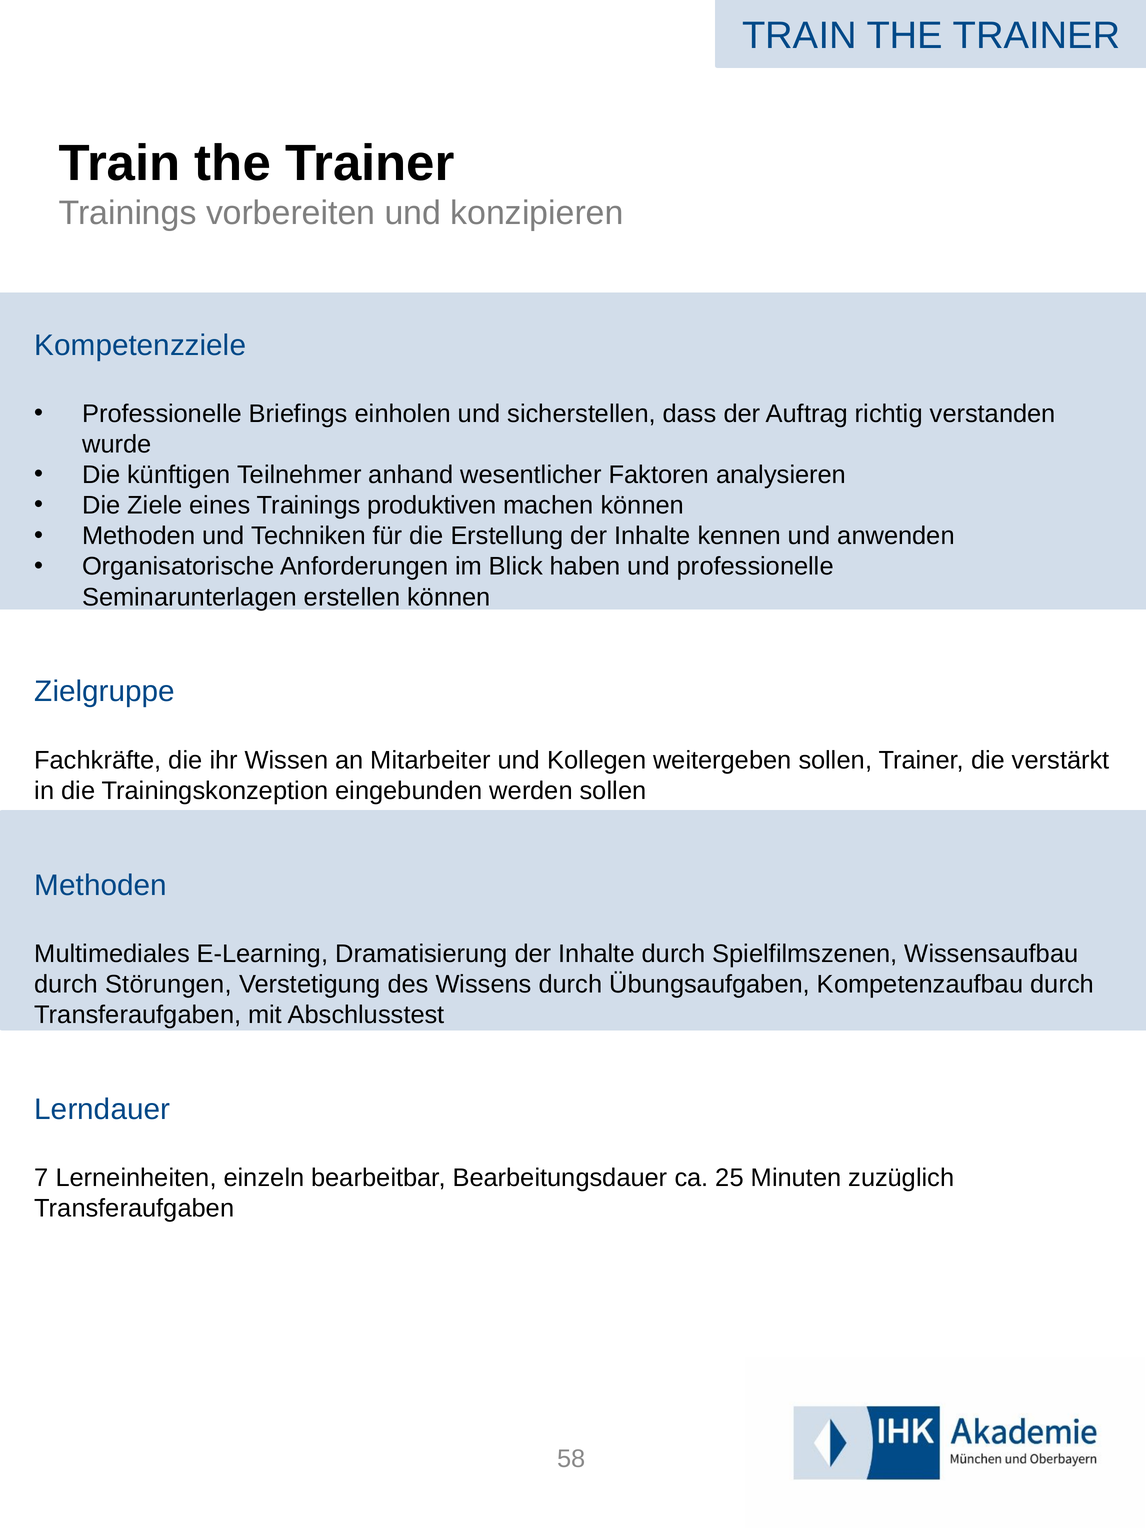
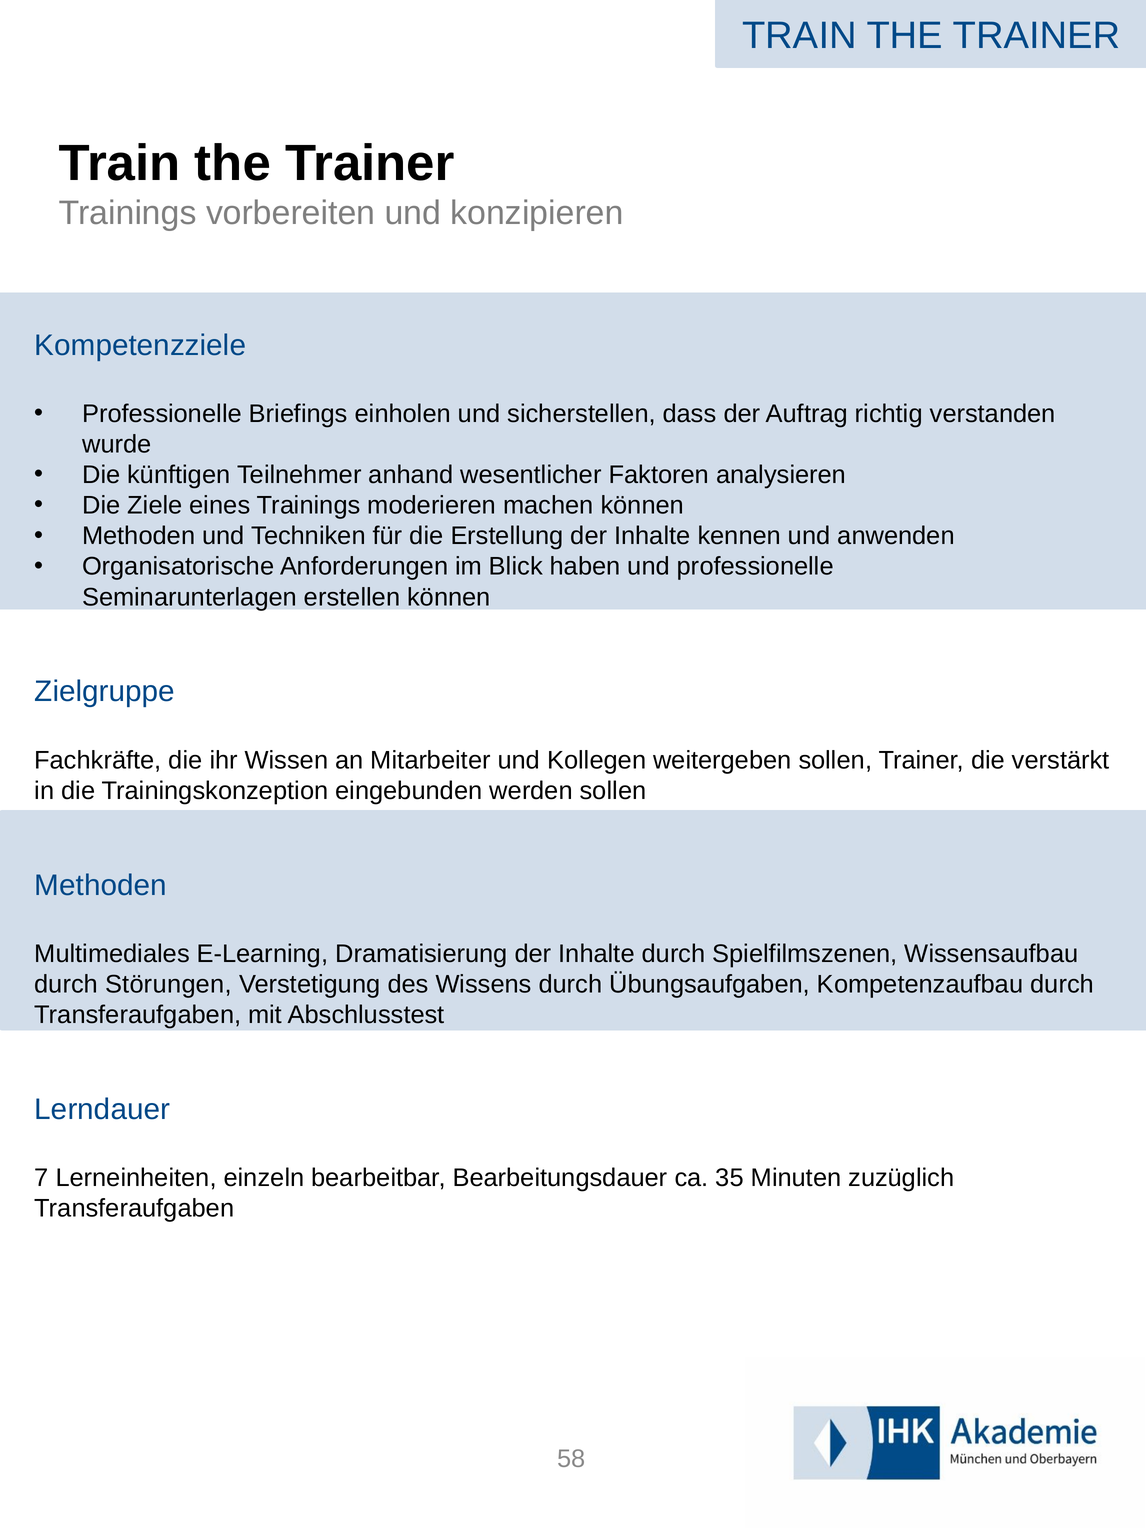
produktiven: produktiven -> moderieren (432, 505)
25: 25 -> 35 (730, 1178)
